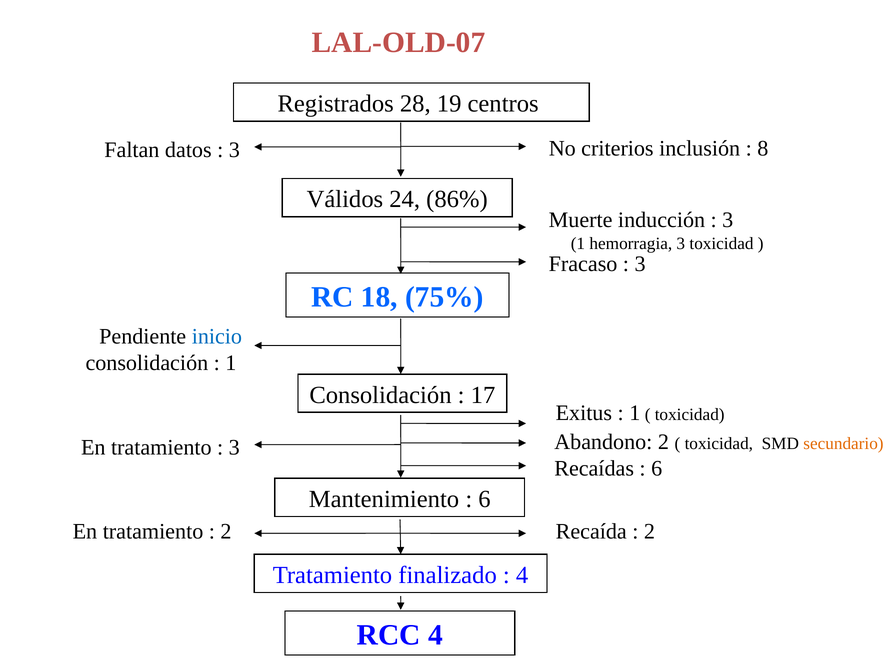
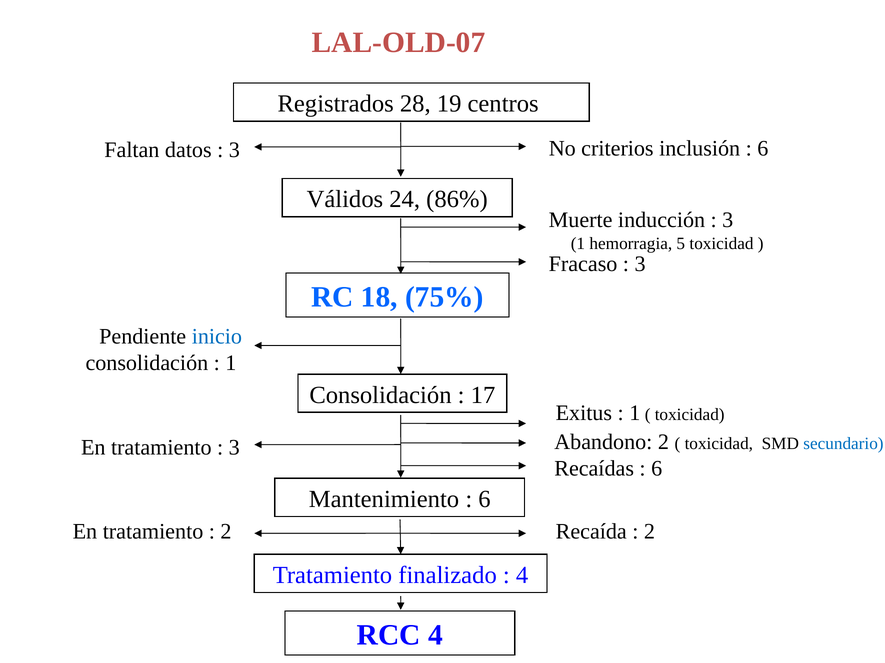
8: 8 -> 6 (763, 149)
hemorragia 3: 3 -> 5 (681, 244)
secundario colour: orange -> blue (843, 444)
